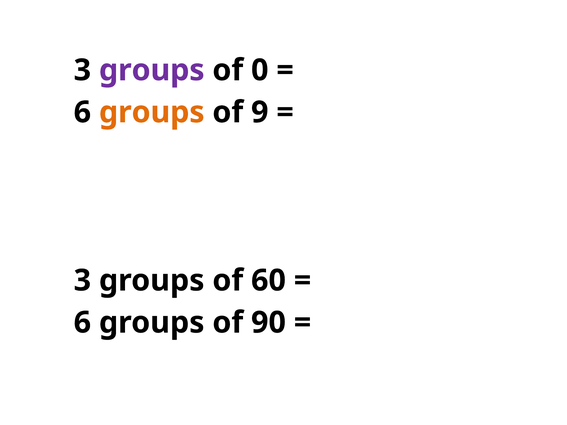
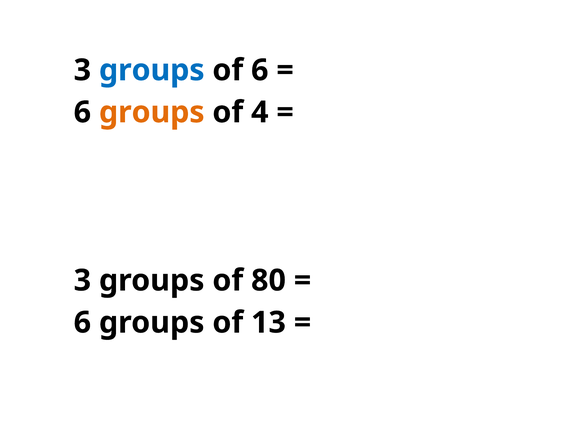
groups colour: purple -> blue (152, 70)
of 0: 0 -> 6 (260, 70)
9: 9 -> 4 (260, 112)
60: 60 -> 80 (268, 281)
90: 90 -> 13 (268, 323)
